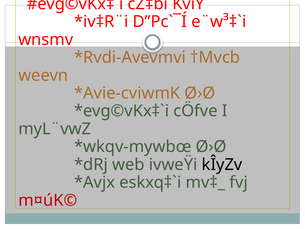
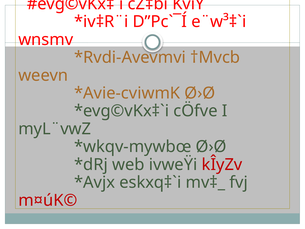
kÎyZv colour: black -> red (222, 164)
